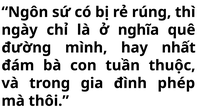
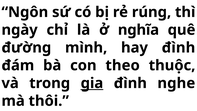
hay nhất: nhất -> đình (178, 48)
tuần: tuần -> theo (123, 65)
gia underline: none -> present (92, 83)
phép: phép -> nghe (176, 83)
